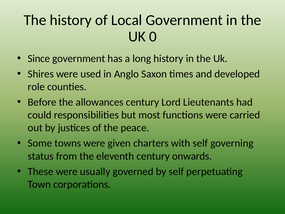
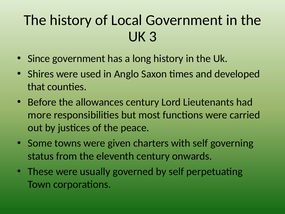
0: 0 -> 3 (153, 36)
role: role -> that (36, 87)
could: could -> more (40, 115)
